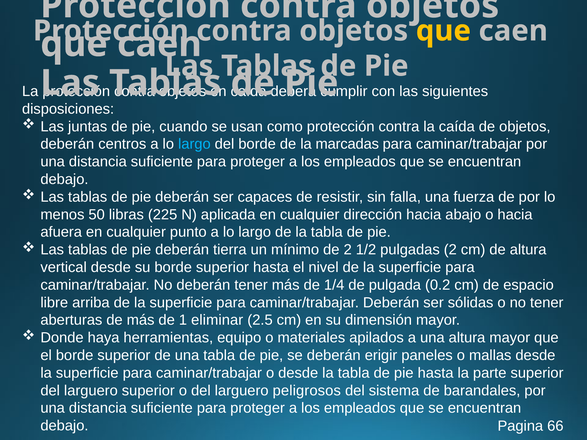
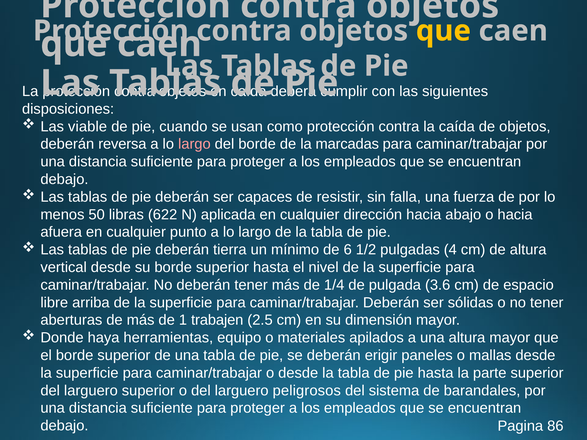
juntas: juntas -> viable (88, 127)
centros: centros -> reversa (122, 144)
largo colour: light blue -> pink (194, 144)
225: 225 -> 622 (163, 215)
de 2: 2 -> 6 (348, 250)
pulgadas 2: 2 -> 4 (450, 250)
0.2: 0.2 -> 3.6 (438, 285)
eliminar: eliminar -> trabajen (217, 320)
66: 66 -> 86 (555, 426)
